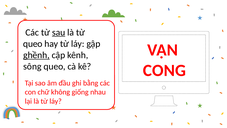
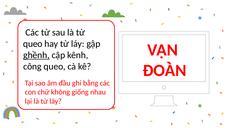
sau underline: present -> none (59, 32)
sông: sông -> công (32, 66)
CONG: CONG -> ĐOÀN (165, 70)
